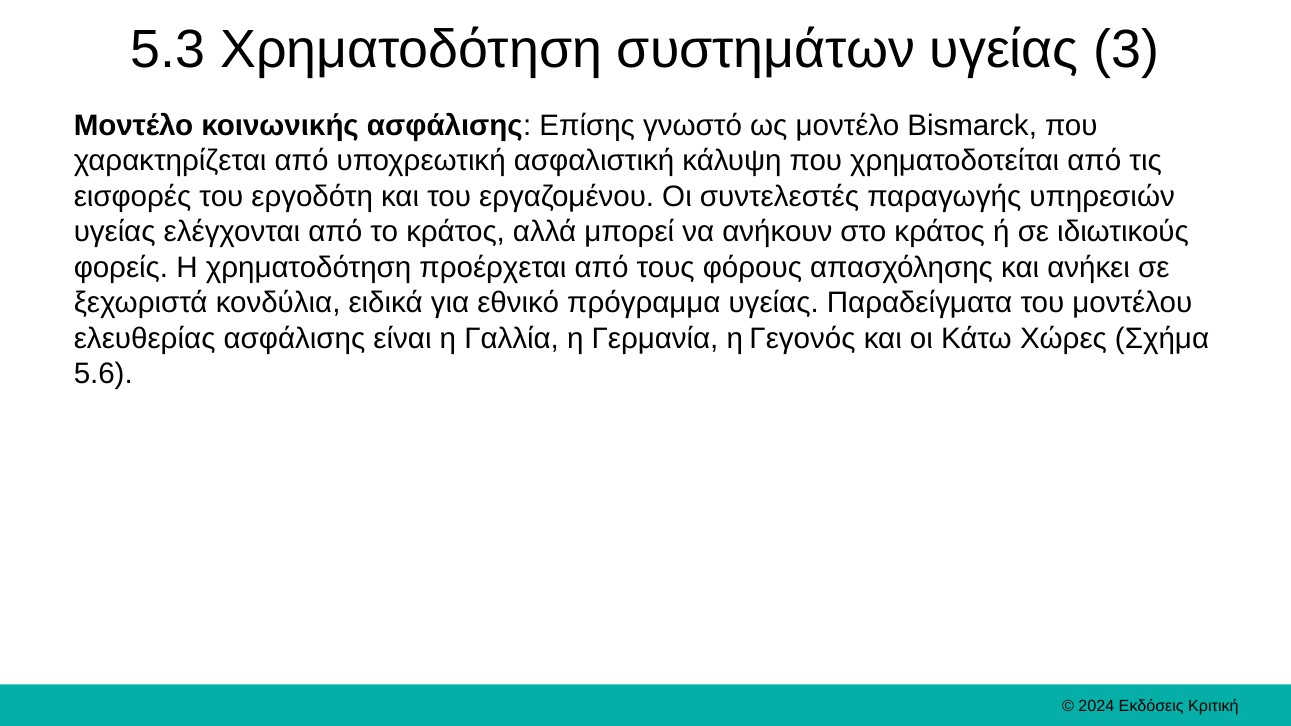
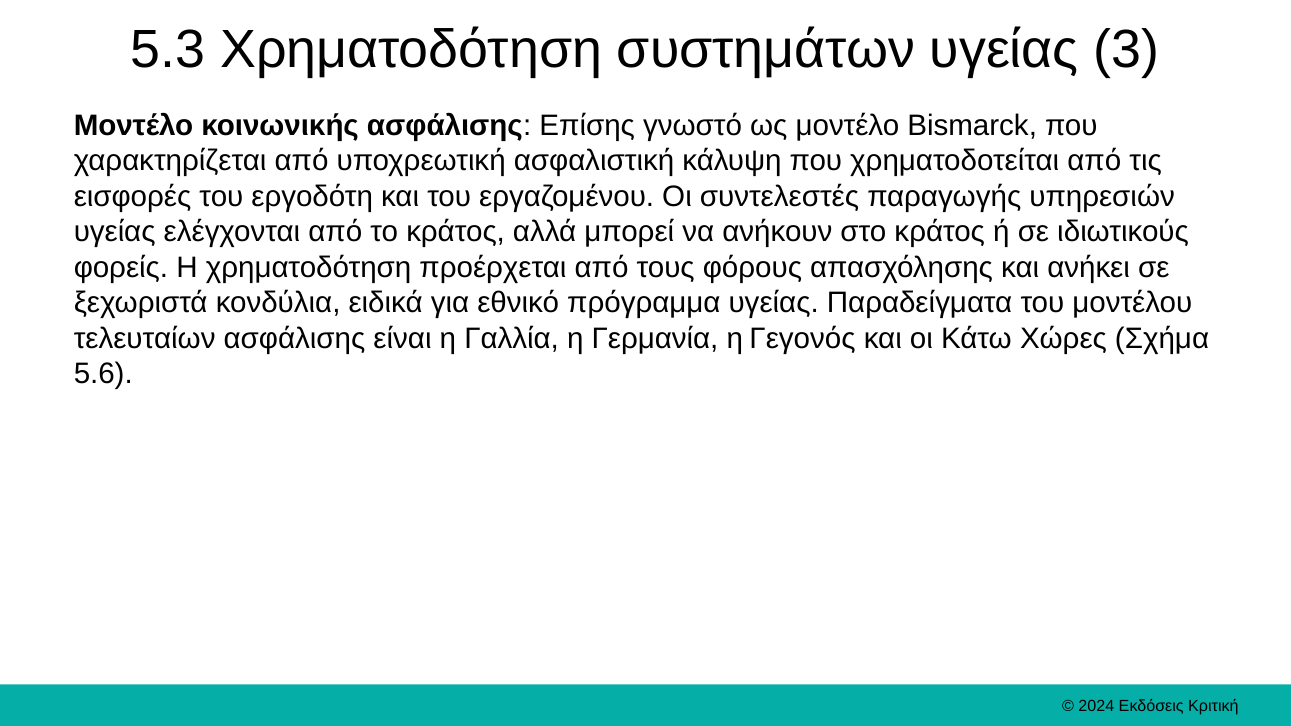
ελευθερίας: ελευθερίας -> τελευταίων (145, 338)
